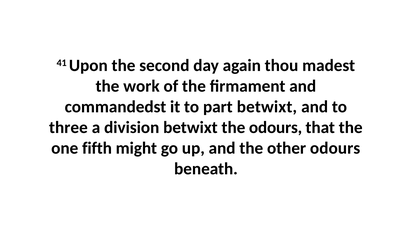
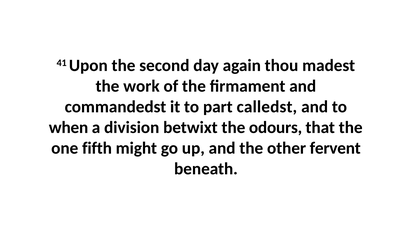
part betwixt: betwixt -> calledst (267, 107)
three: three -> when (69, 127)
other odours: odours -> fervent (335, 148)
